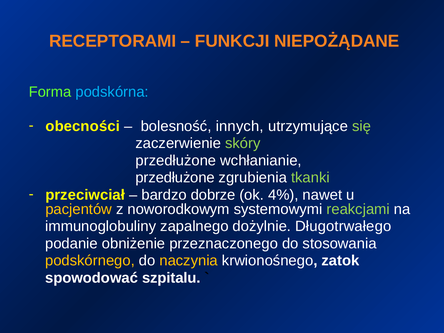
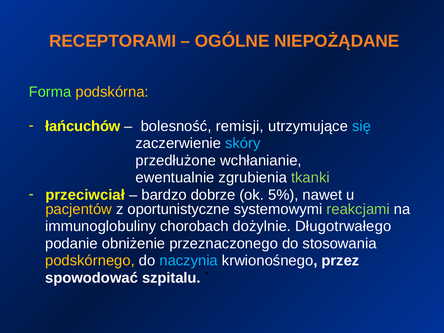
FUNKCJI: FUNKCJI -> OGÓLNE (232, 41)
podskórna colour: light blue -> yellow (112, 92)
obecności: obecności -> łańcuchów (83, 126)
innych: innych -> remisji (240, 126)
się colour: light green -> light blue (361, 126)
skóry colour: light green -> light blue (243, 143)
przedłużone: przedłużone -> ewentualnie (175, 178)
4%: 4% -> 5% (283, 195)
noworodkowym: noworodkowym -> oportunistyczne (179, 209)
zapalnego: zapalnego -> chorobach (194, 226)
naczynia colour: yellow -> light blue (189, 261)
zatok: zatok -> przez (340, 261)
